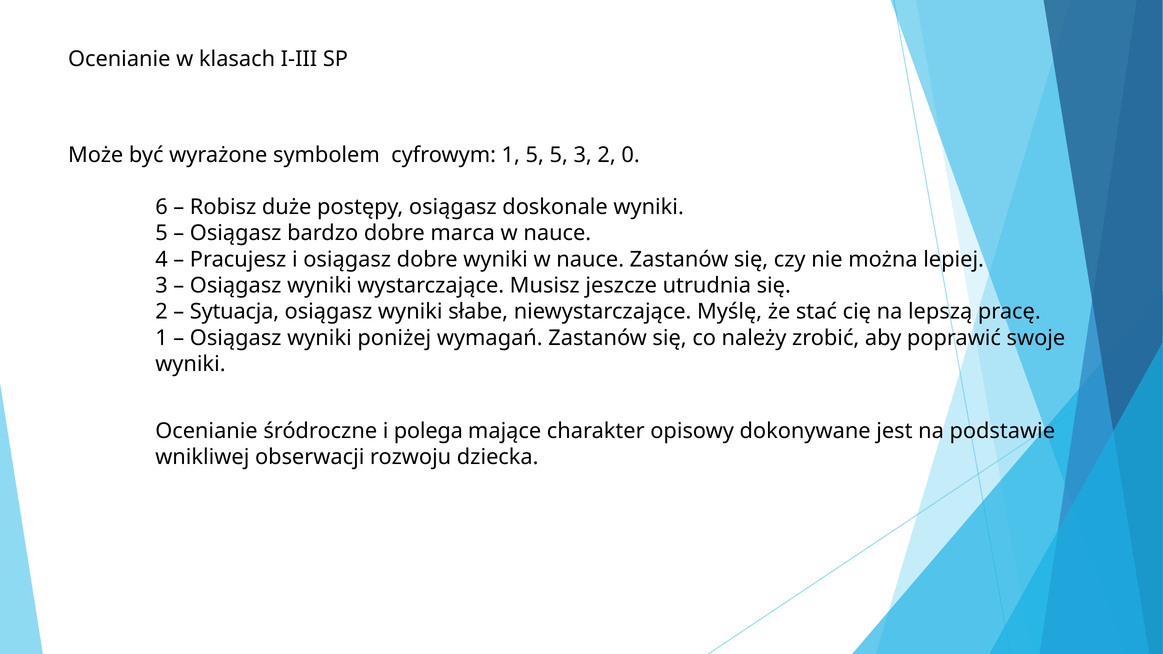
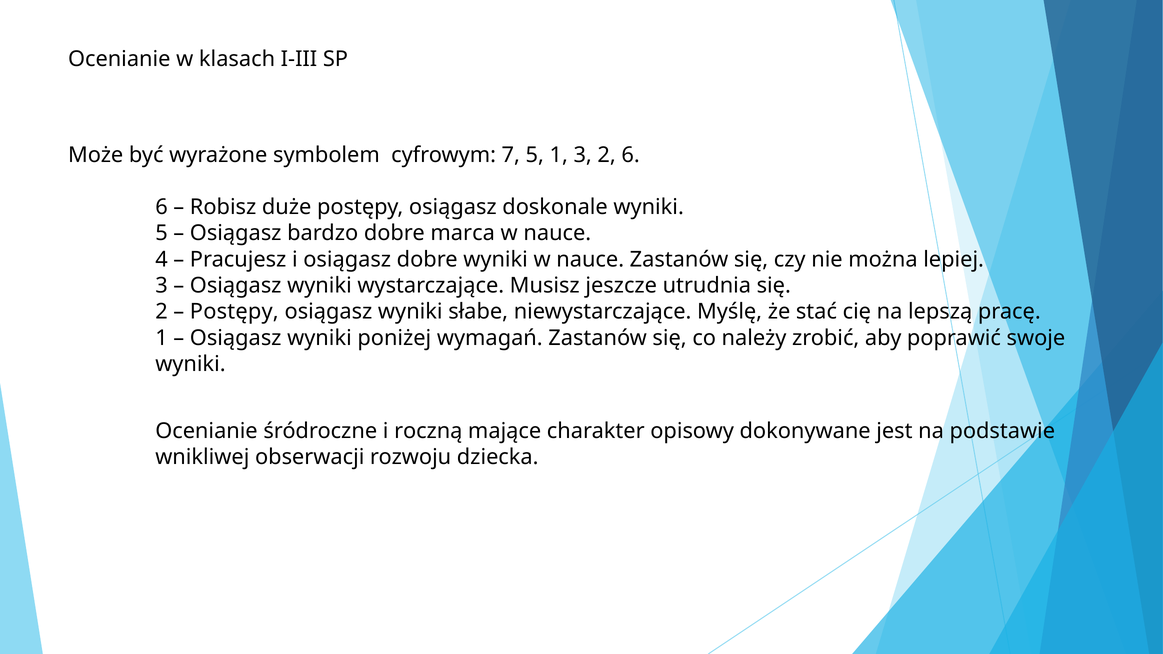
cyfrowym 1: 1 -> 7 (511, 155)
5 5: 5 -> 1 (559, 155)
2 0: 0 -> 6 (631, 155)
Sytuacja: Sytuacja -> Postępy (234, 312)
polega: polega -> roczną (428, 431)
